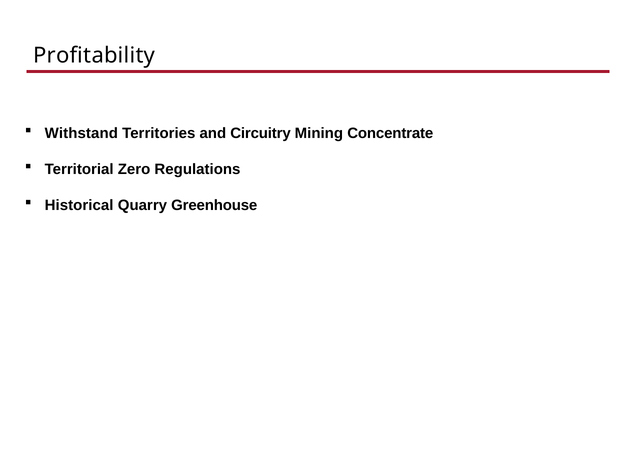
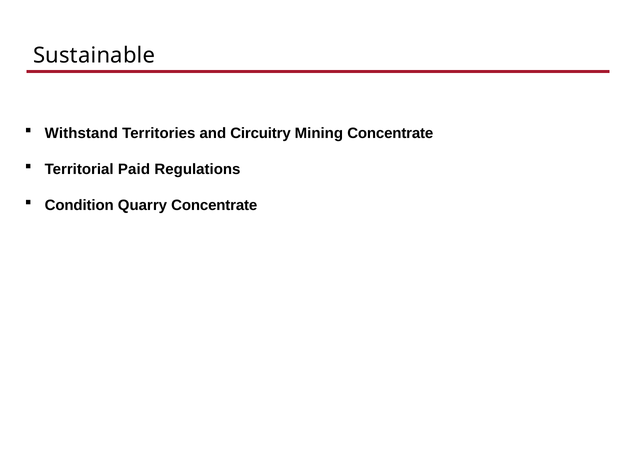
Profitability: Profitability -> Sustainable (94, 55)
Zero: Zero -> Paid (134, 170)
Historical: Historical -> Condition (79, 205)
Quarry Greenhouse: Greenhouse -> Concentrate (214, 205)
